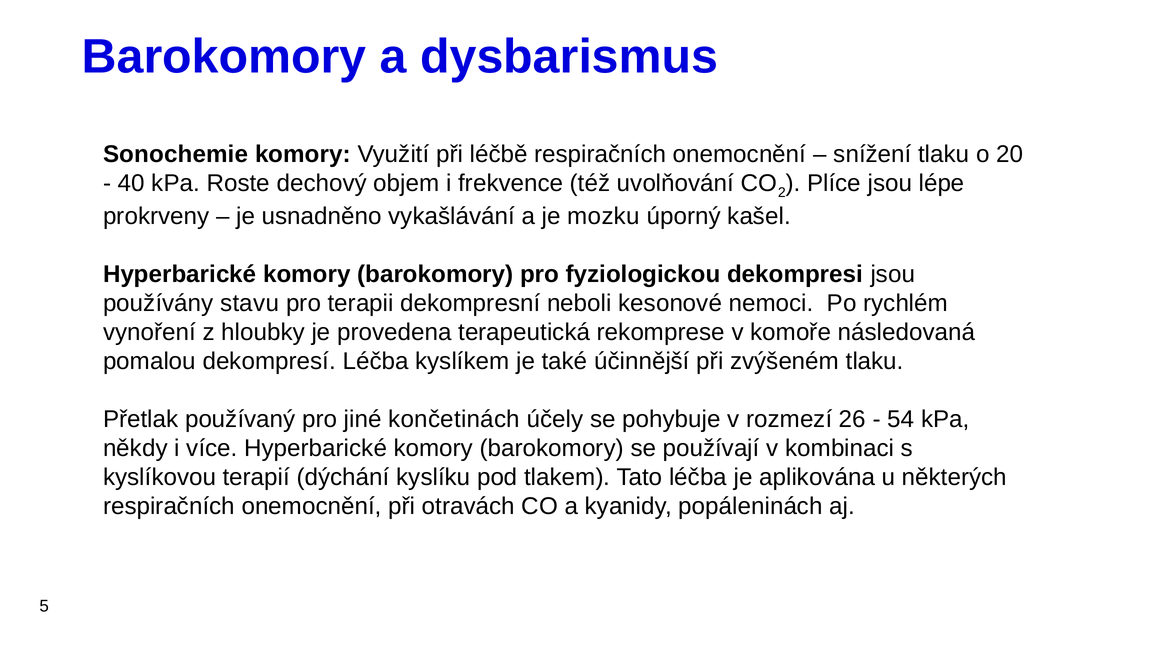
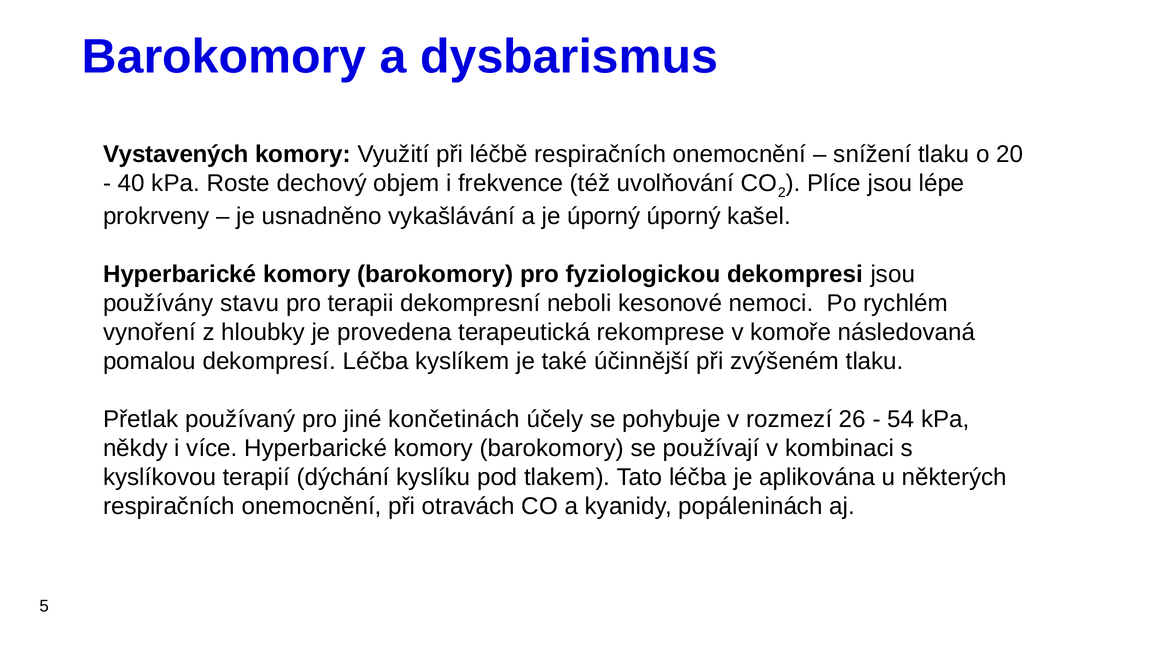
Sonochemie: Sonochemie -> Vystavených (176, 154)
je mozku: mozku -> úporný (604, 216)
